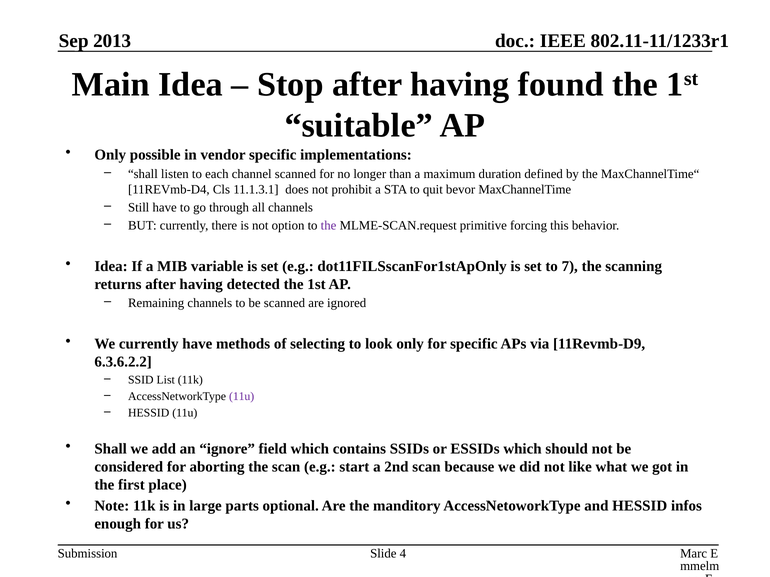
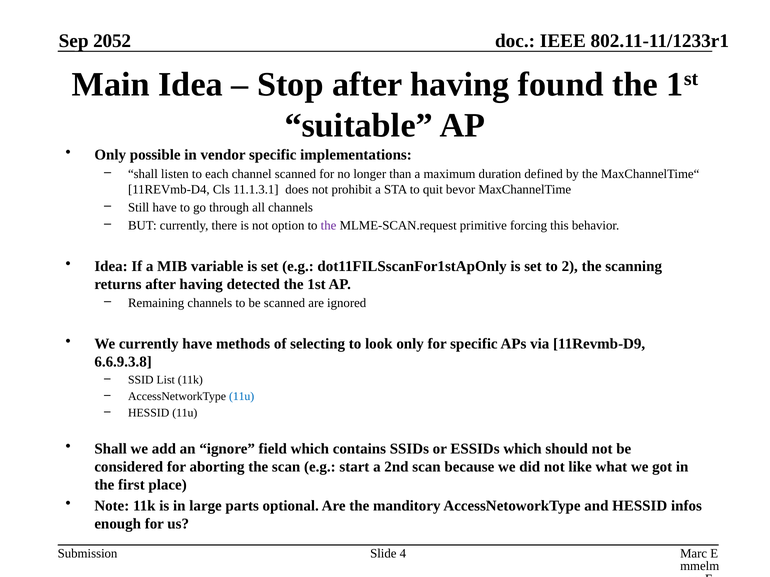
2013: 2013 -> 2052 (112, 41)
7: 7 -> 2 (570, 266)
6.3.6.2.2: 6.3.6.2.2 -> 6.6.9.3.8 (123, 362)
11u colour: purple -> blue (242, 397)
